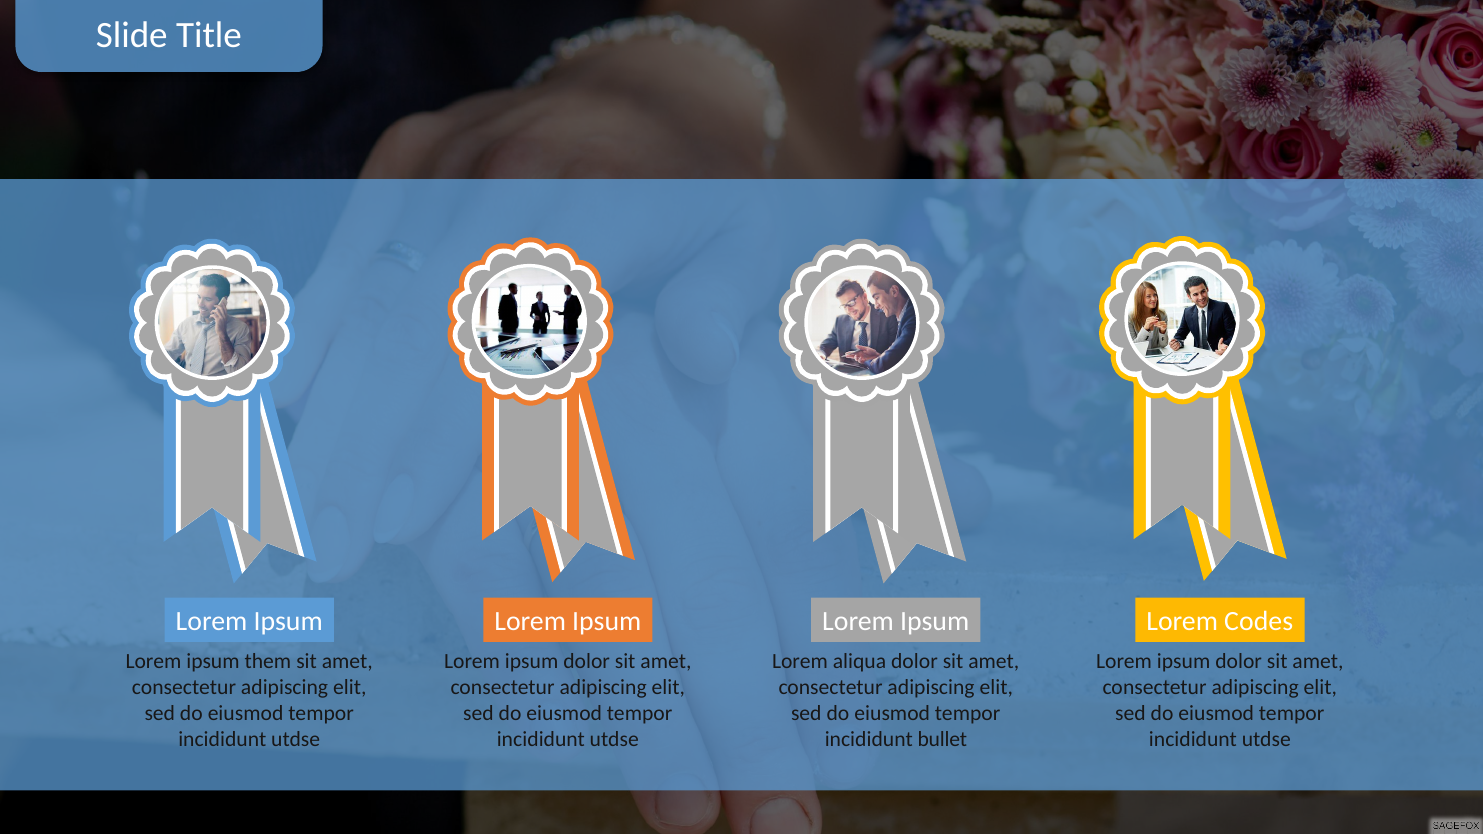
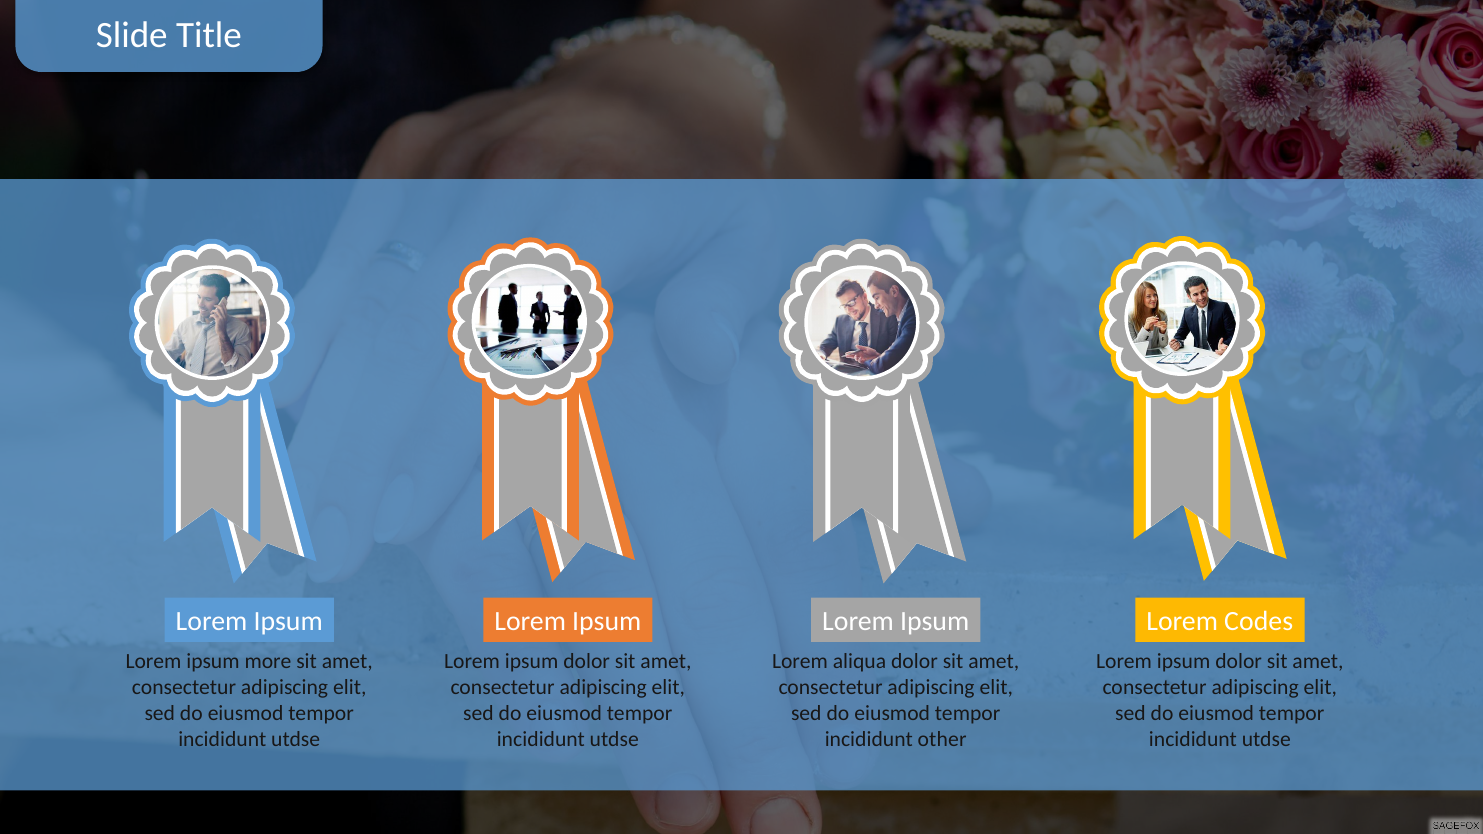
them: them -> more (268, 662)
bullet: bullet -> other (942, 740)
